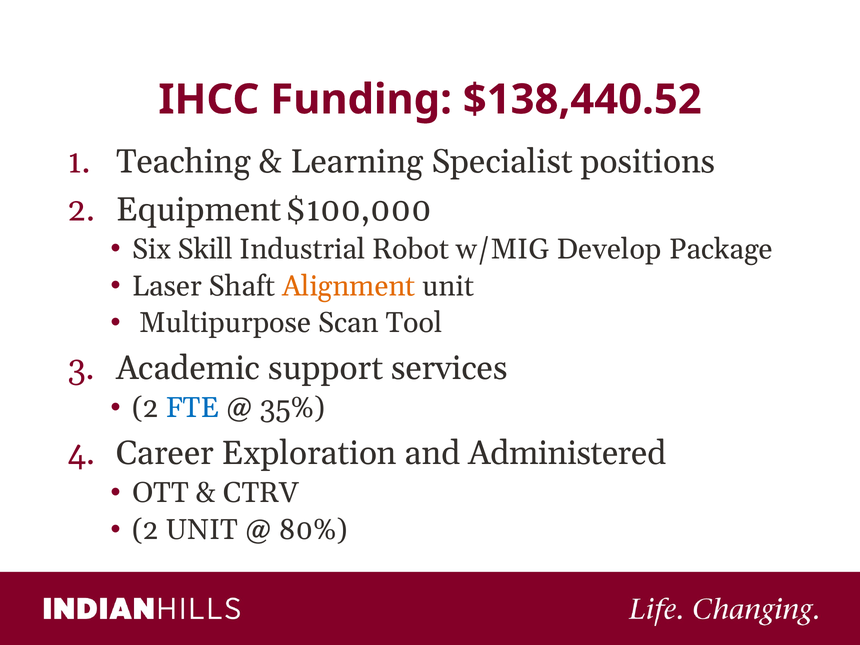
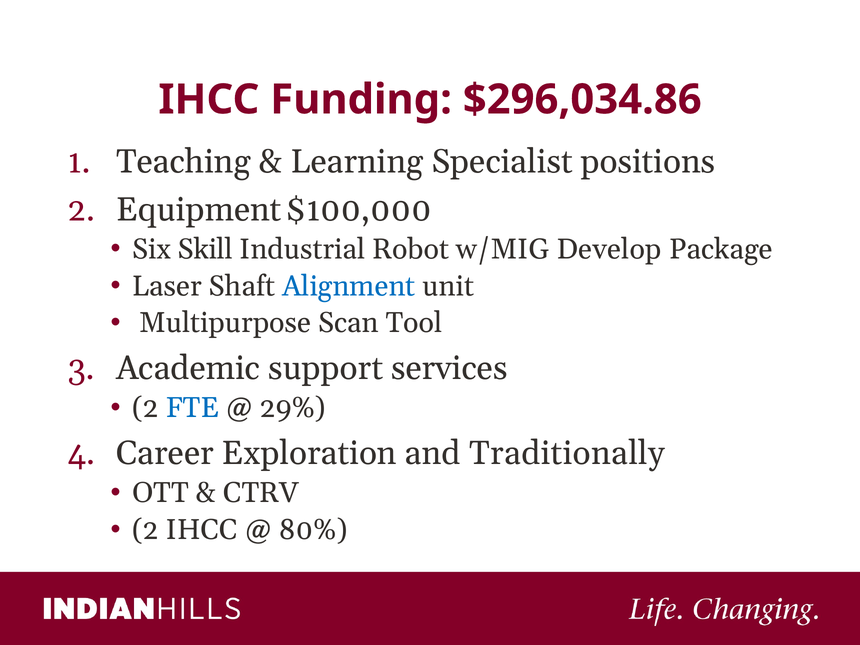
$138,440.52: $138,440.52 -> $296,034.86 (582, 100)
Alignment colour: orange -> blue (349, 286)
35%: 35% -> 29% (293, 408)
Administered: Administered -> Traditionally (567, 453)
2 UNIT: UNIT -> IHCC (202, 530)
